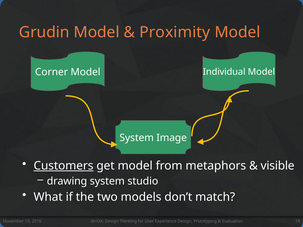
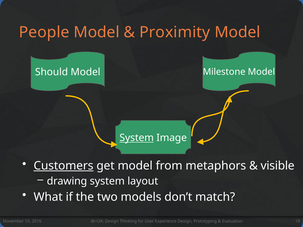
Grudin: Grudin -> People (44, 32)
Corner: Corner -> Should (51, 72)
Individual: Individual -> Milestone (224, 72)
System underline: none -> present (137, 138)
studio: studio -> layout (143, 181)
